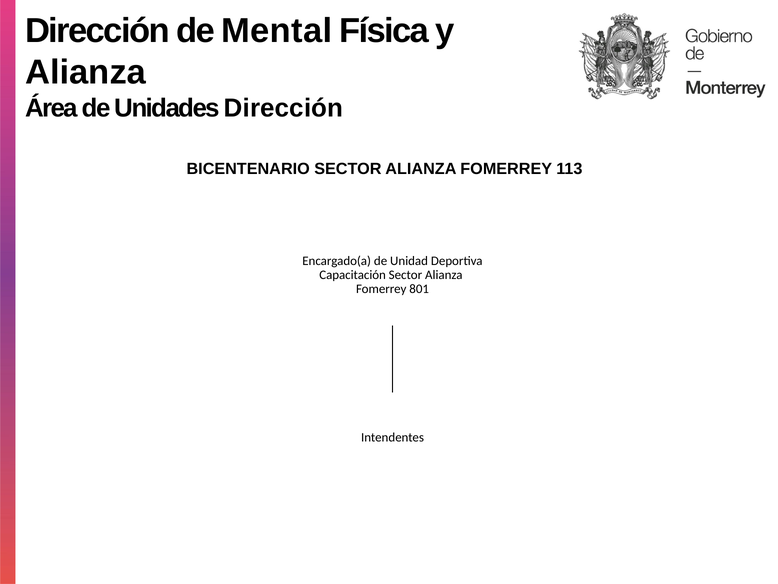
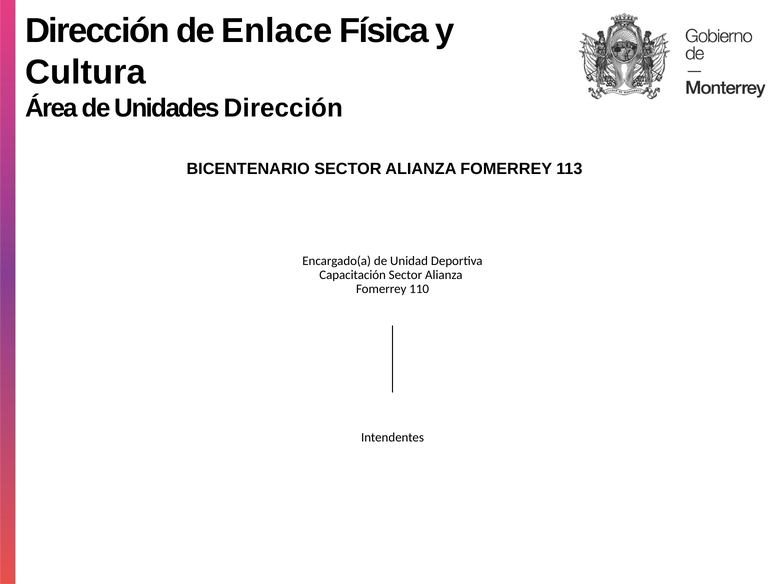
Mental: Mental -> Enlace (277, 31)
Alianza: Alianza -> Cultura (86, 72)
801: 801 -> 110 (419, 289)
